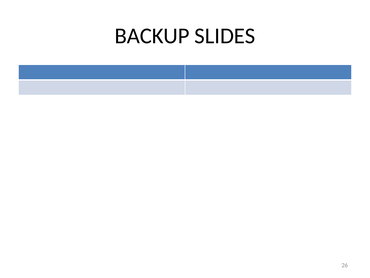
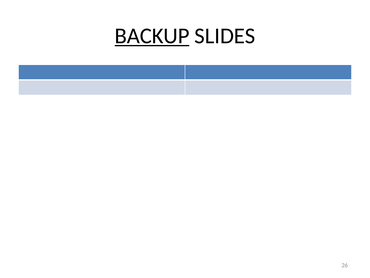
BACKUP underline: none -> present (152, 36)
